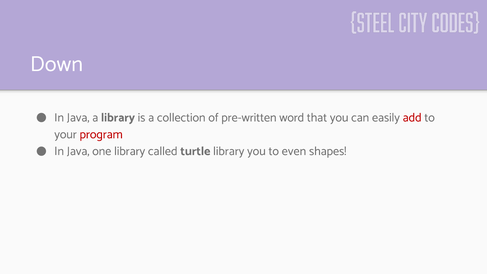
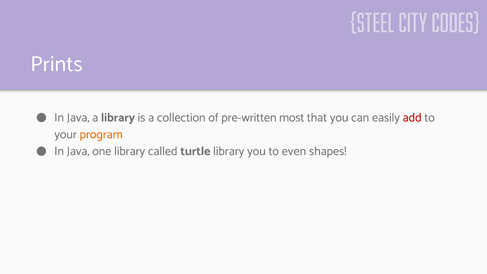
Down: Down -> Prints (56, 64)
word: word -> most (292, 117)
program colour: red -> orange (101, 134)
